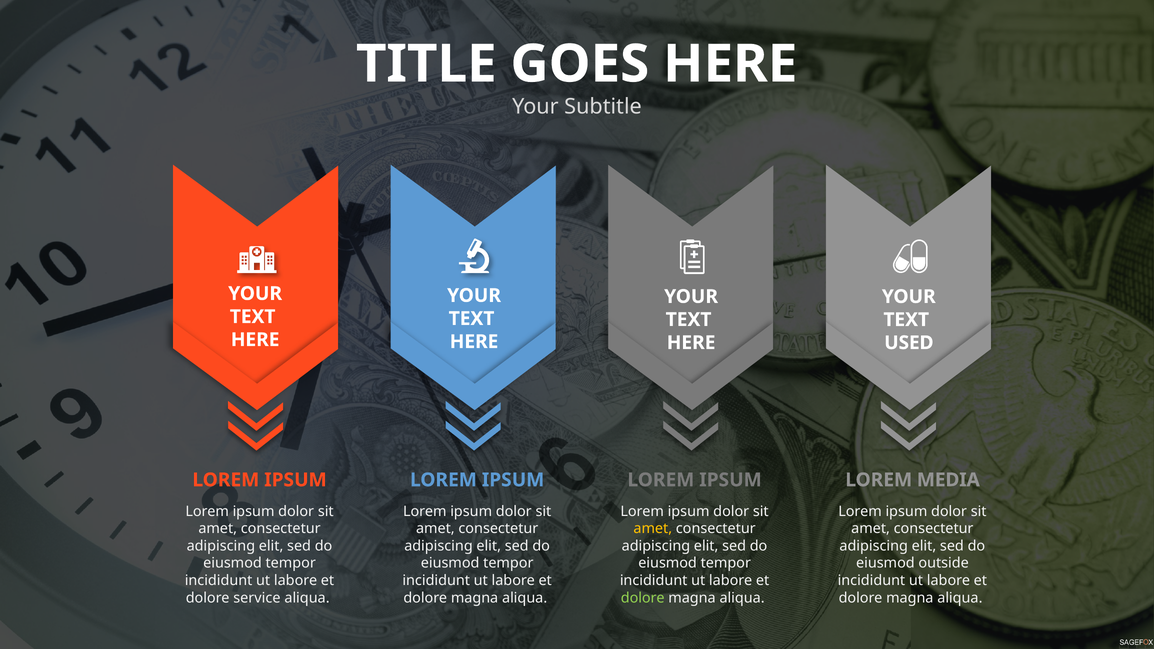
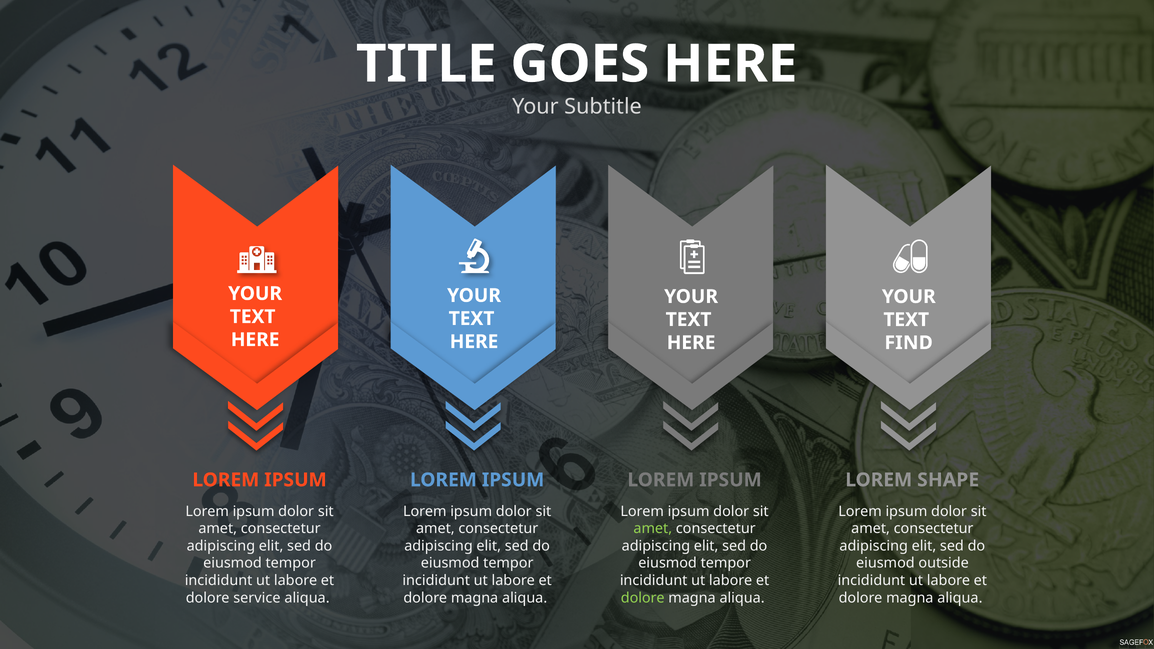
USED: USED -> FIND (909, 343)
MEDIA: MEDIA -> SHAPE (948, 480)
amet colour: yellow -> light green (653, 529)
